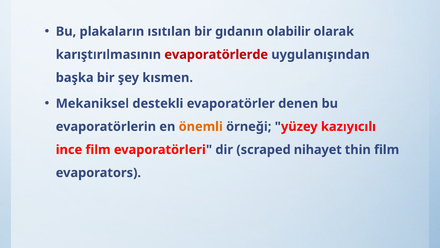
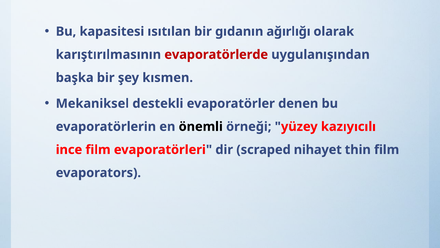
plakaların: plakaların -> kapasitesi (112, 31)
olabilir: olabilir -> ağırlığı (288, 31)
önemli colour: orange -> black (201, 126)
